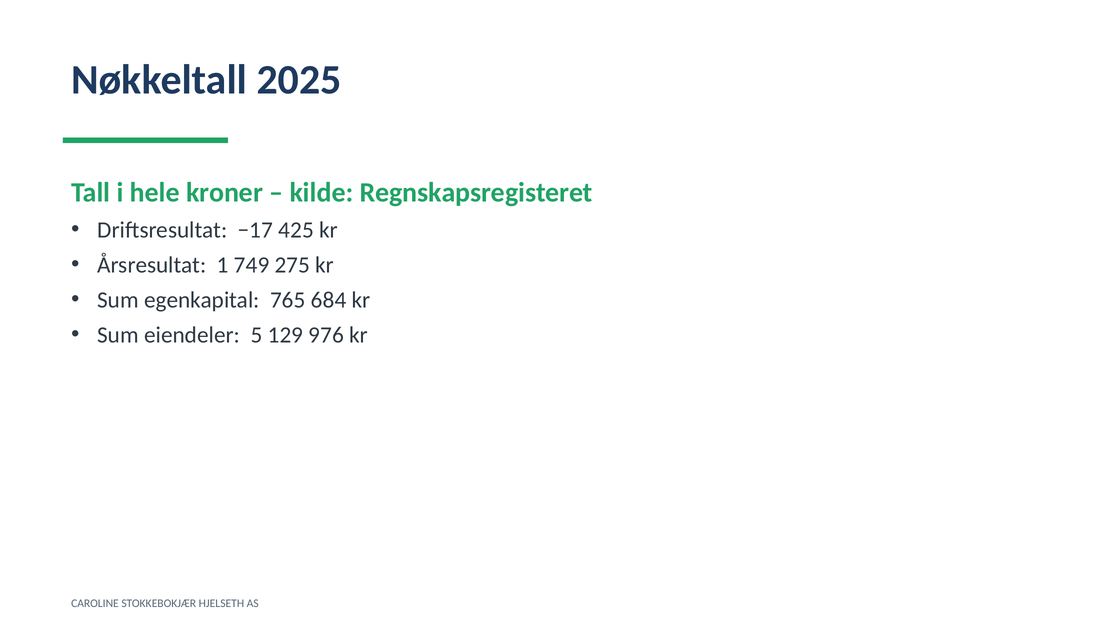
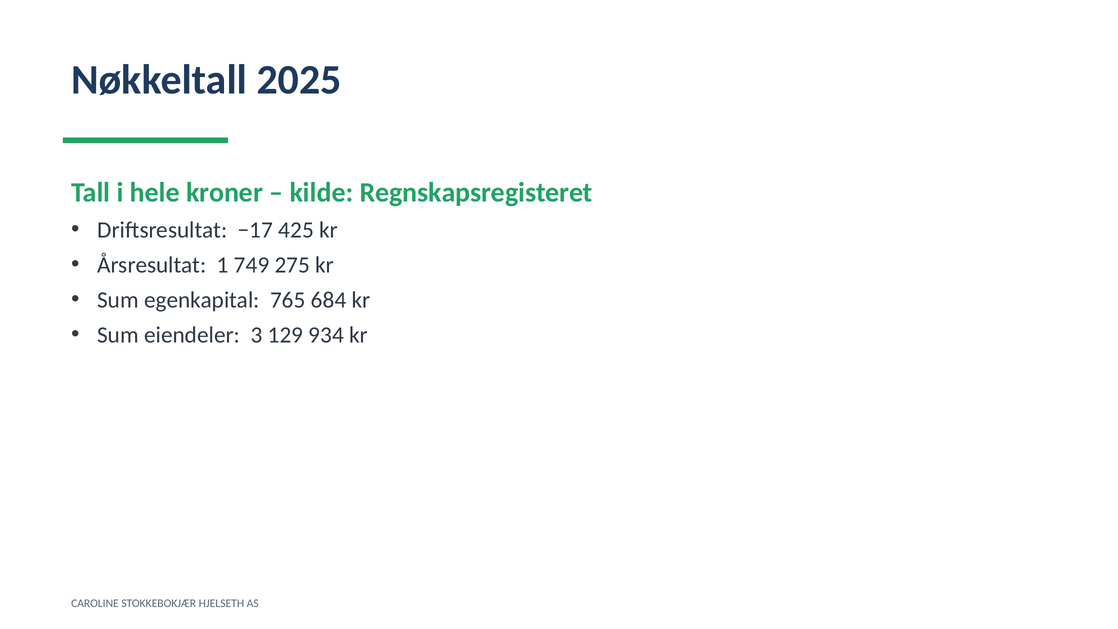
5: 5 -> 3 (257, 335)
976: 976 -> 934 (326, 335)
